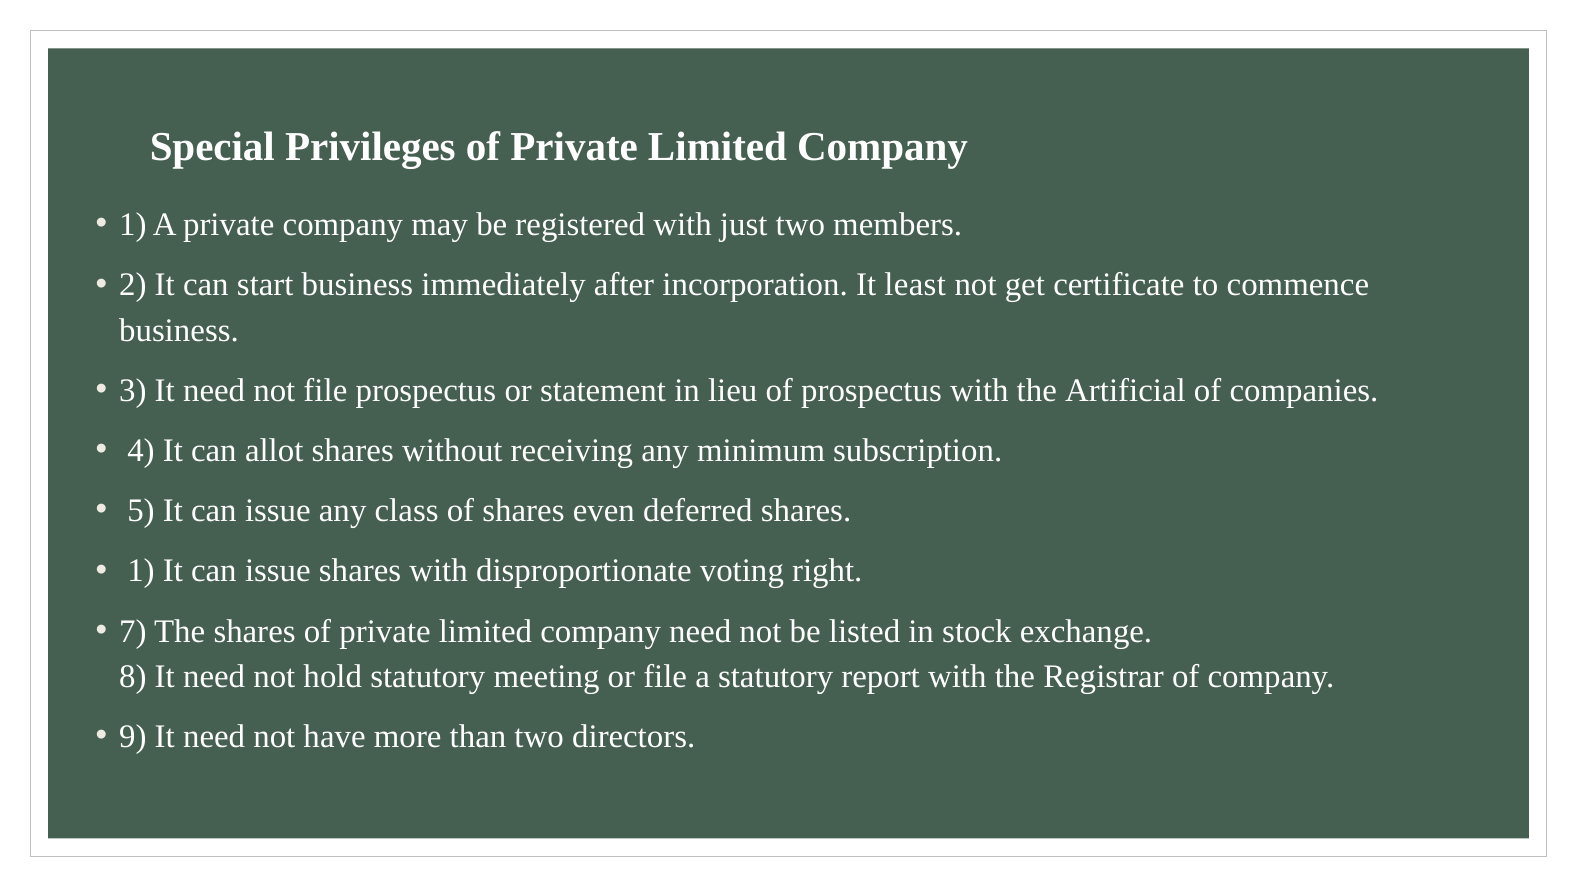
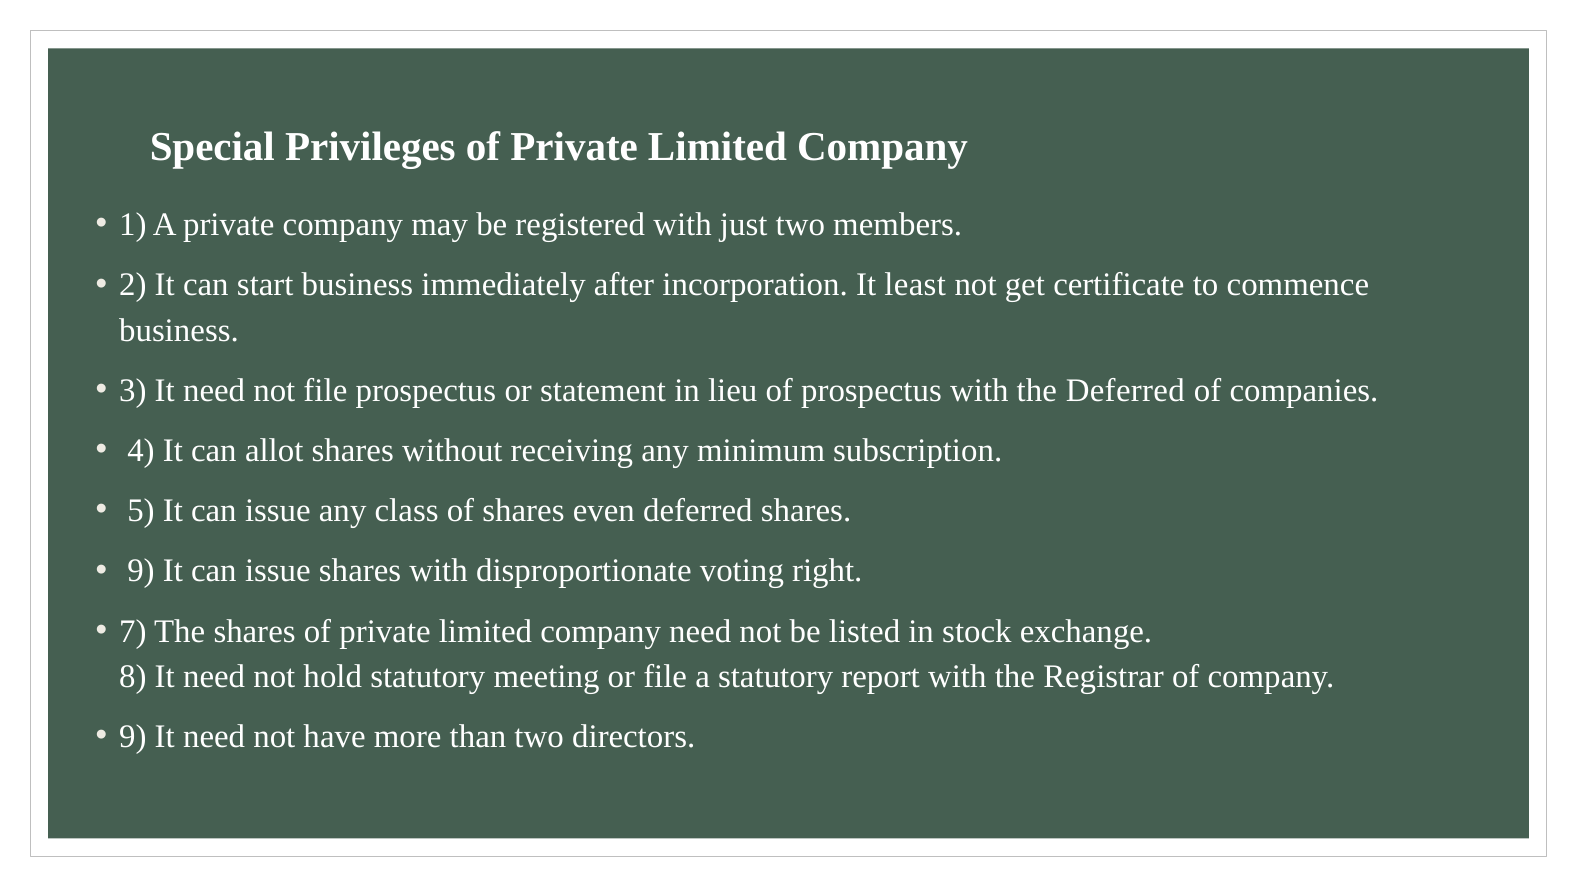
the Artificial: Artificial -> Deferred (1125, 391)
1: 1 -> 9 (141, 571)
